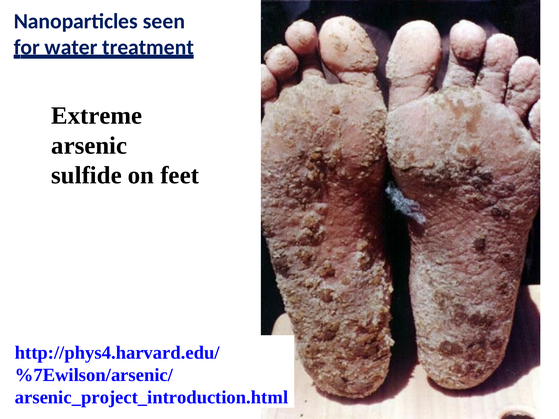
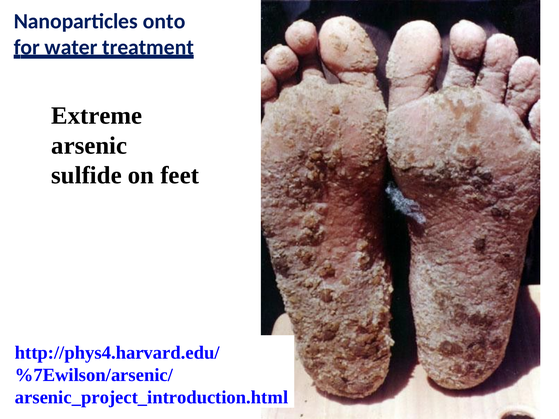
seen: seen -> onto (164, 21)
